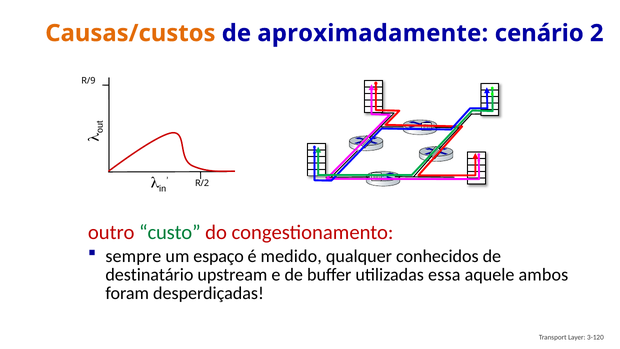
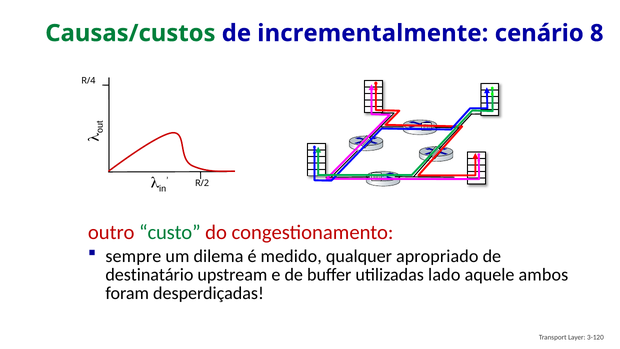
Causas/custos colour: orange -> green (130, 33)
aproximadamente: aproximadamente -> incrementalmente (373, 33)
2: 2 -> 8 (597, 33)
R/9: R/9 -> R/4 (88, 81)
espaço: espaço -> dilema (219, 256)
conhecidos: conhecidos -> apropriado (437, 256)
essa: essa -> lado (444, 274)
